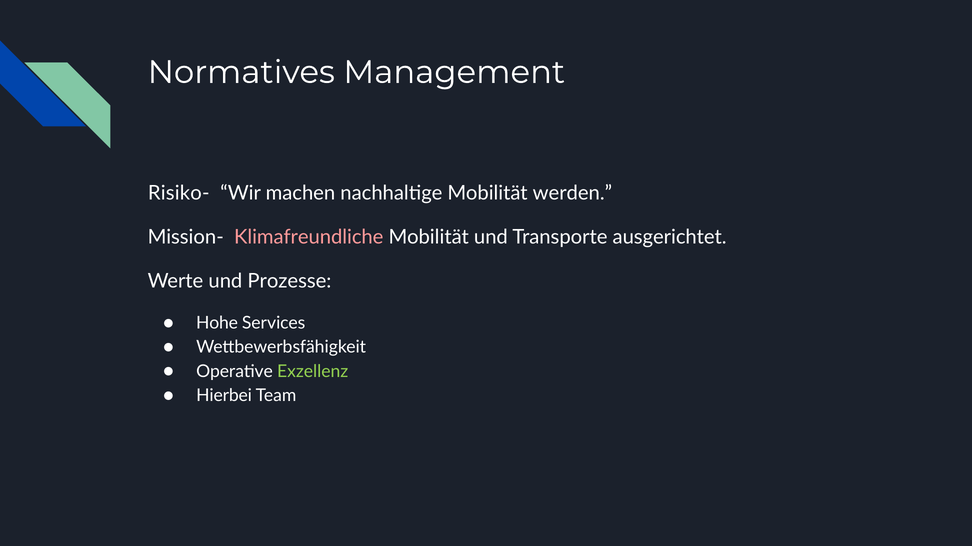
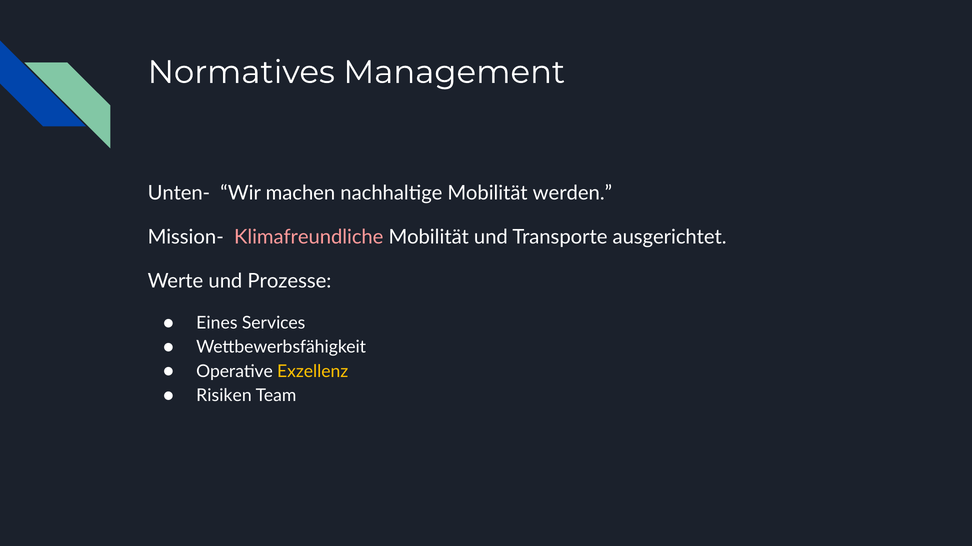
Risiko-: Risiko- -> Unten- (179, 193)
Hohe: Hohe -> Eines (217, 323)
Exzellenz colour: light green -> yellow (313, 372)
Hierbei: Hierbei -> Risiken (224, 396)
